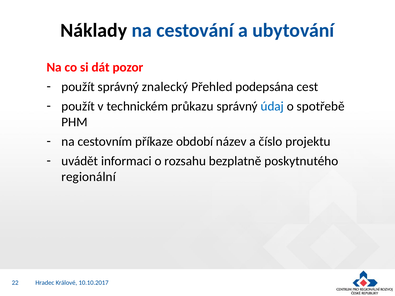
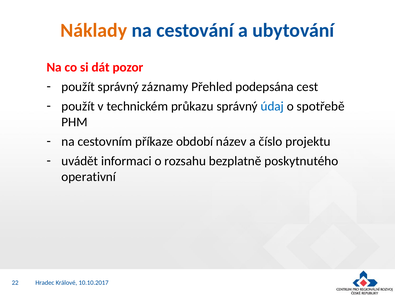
Náklady colour: black -> orange (94, 30)
znalecký: znalecký -> záznamy (165, 87)
regionální: regionální -> operativní (89, 177)
